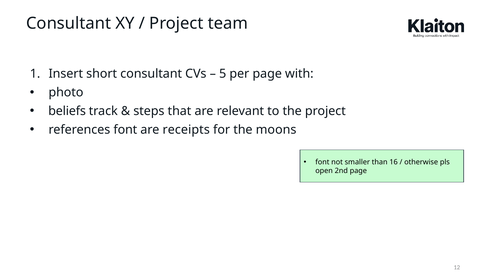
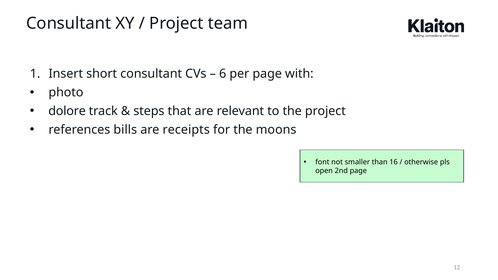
5: 5 -> 6 (223, 74)
beliefs: beliefs -> dolore (67, 111)
references font: font -> bills (125, 130)
